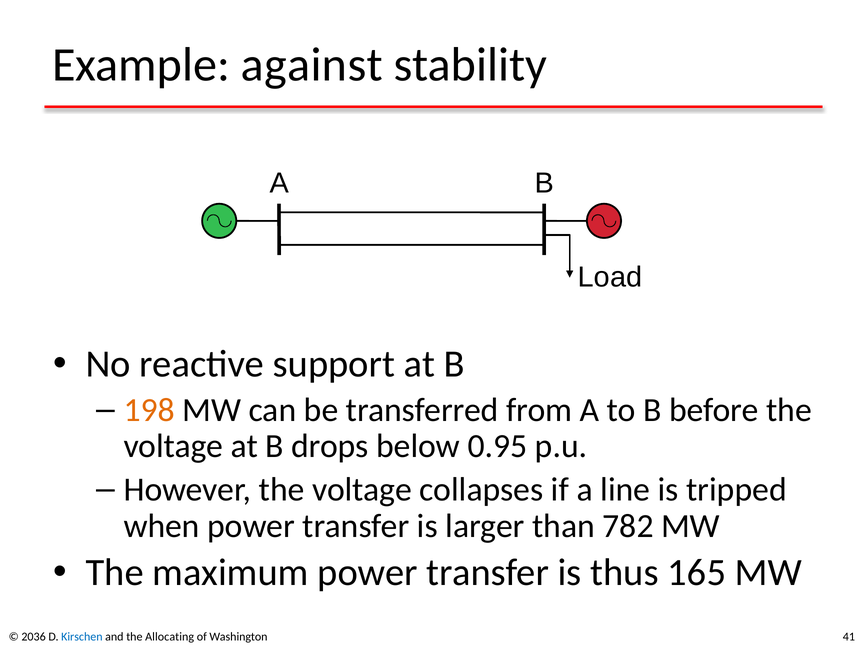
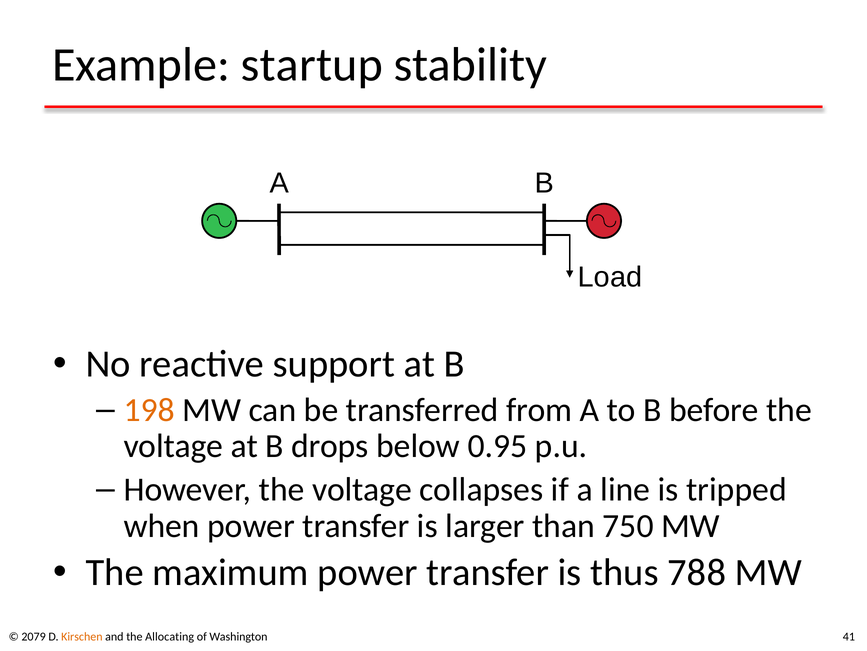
against: against -> startup (312, 65)
782: 782 -> 750 (628, 525)
165: 165 -> 788 (697, 572)
2036: 2036 -> 2079 (34, 636)
Kirschen colour: blue -> orange (82, 636)
